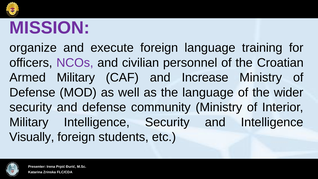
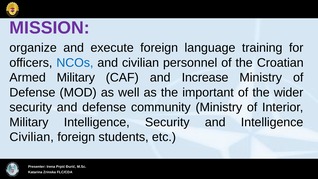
NCOs colour: purple -> blue (75, 63)
the language: language -> important (208, 92)
Visually: Visually -> Civilian (32, 137)
